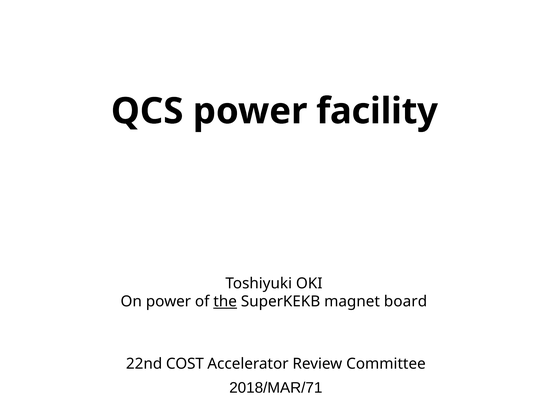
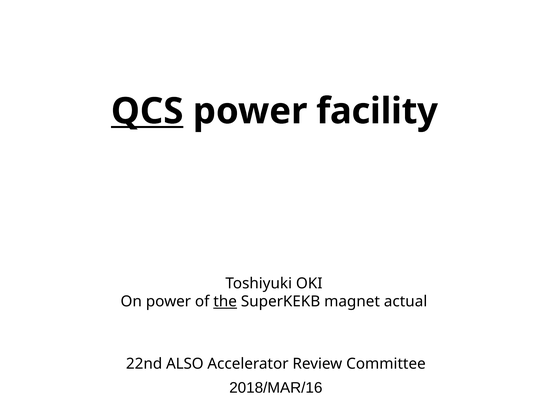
QCS underline: none -> present (147, 111)
board: board -> actual (406, 302)
COST: COST -> ALSO (185, 364)
2018/MAR/71: 2018/MAR/71 -> 2018/MAR/16 (276, 388)
